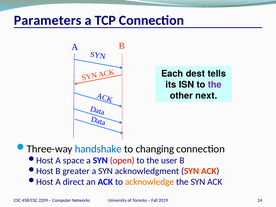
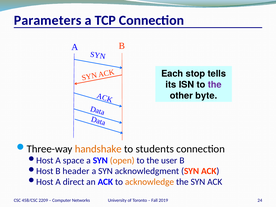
dest: dest -> stop (195, 74)
next: next -> byte (206, 96)
handshake colour: blue -> orange (98, 149)
changing: changing -> students (155, 149)
open colour: red -> orange (122, 160)
greater: greater -> header (76, 171)
